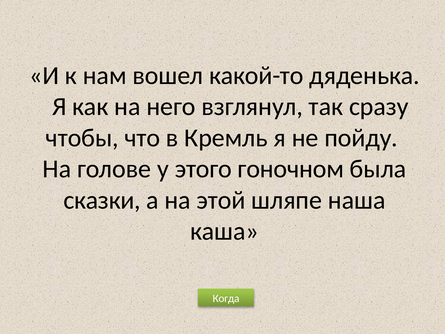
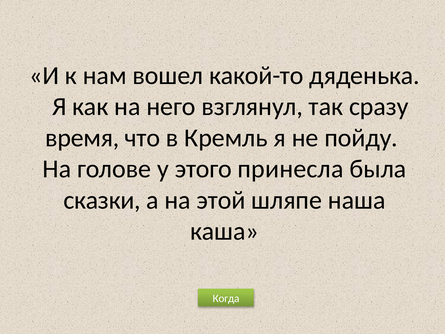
чтобы: чтобы -> время (82, 138)
гоночном: гоночном -> принесла (291, 169)
